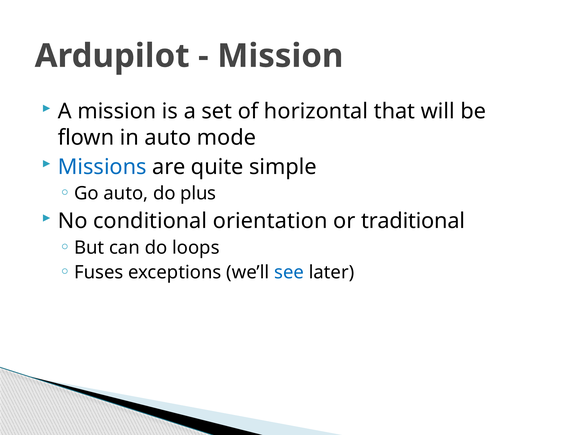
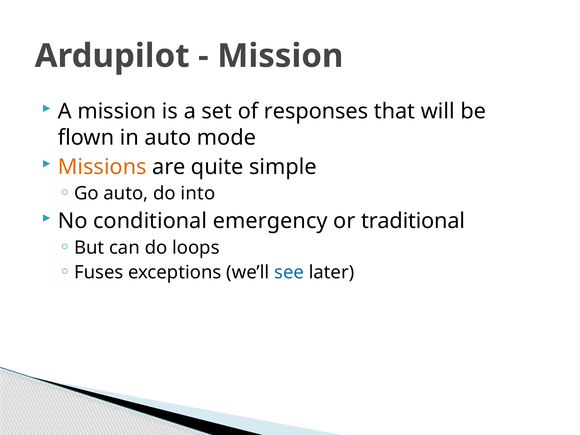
horizontal: horizontal -> responses (316, 111)
Missions colour: blue -> orange (102, 167)
plus: plus -> into (198, 193)
orientation: orientation -> emergency (270, 221)
